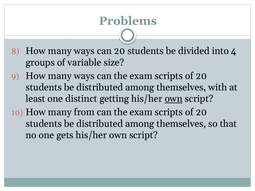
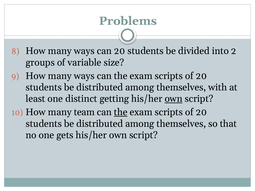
4: 4 -> 2 (234, 51)
from: from -> team (84, 112)
the underline: none -> present (121, 112)
